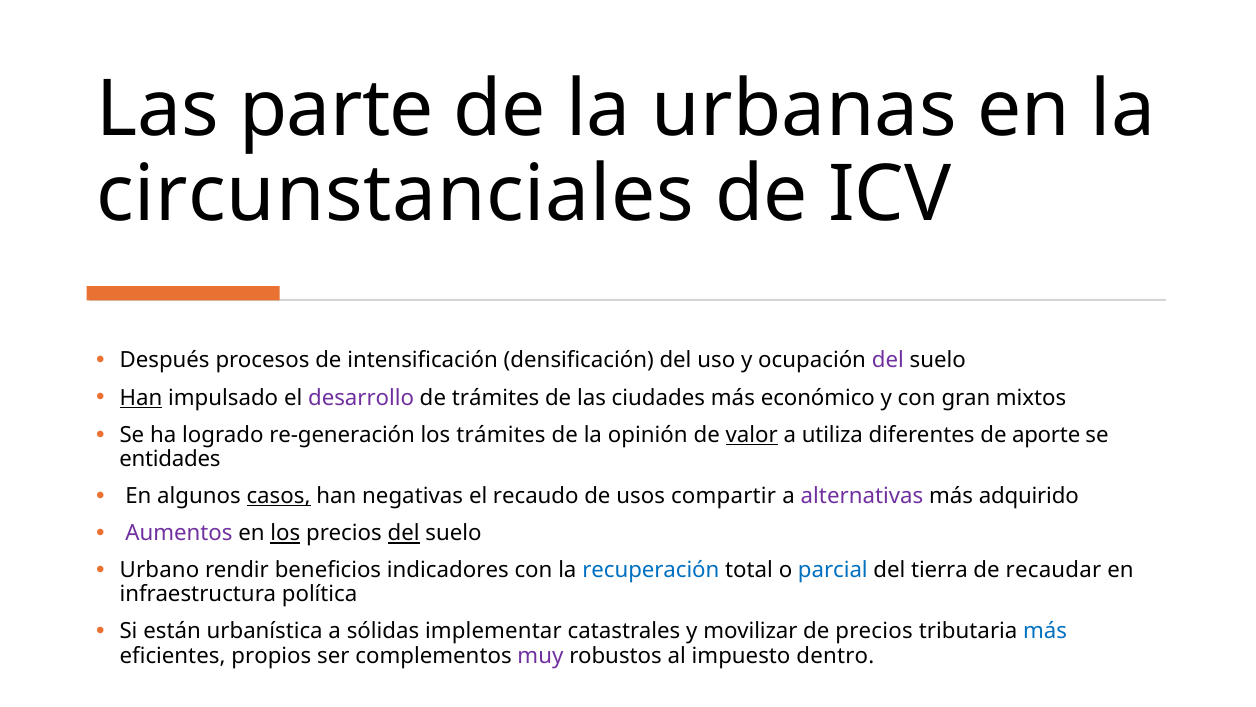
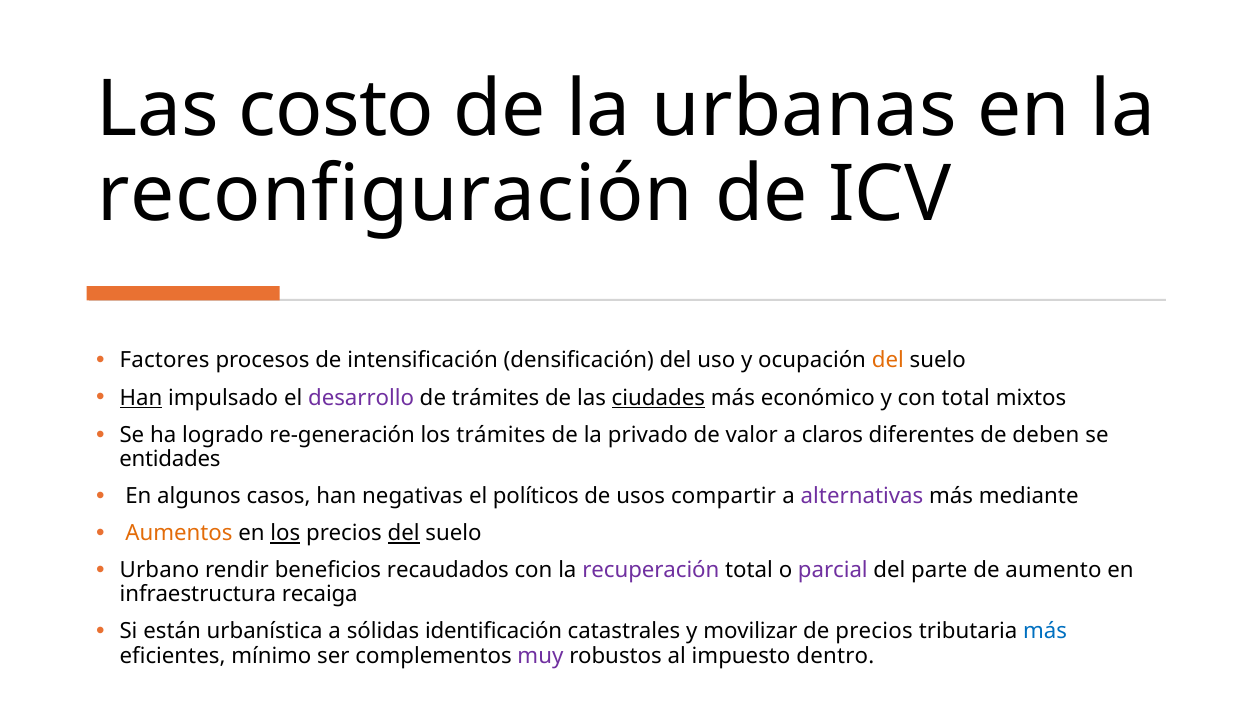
parte: parte -> costo (337, 109)
circunstanciales: circunstanciales -> reconfiguración (395, 194)
Después: Después -> Factores (165, 360)
del colour: purple -> orange (888, 360)
ciudades underline: none -> present (658, 397)
con gran: gran -> total (966, 397)
opinión: opinión -> privado (648, 435)
valor underline: present -> none (752, 435)
utiliza: utiliza -> claros (832, 435)
aporte: aporte -> deben (1046, 435)
casos underline: present -> none (279, 496)
recaudo: recaudo -> políticos (536, 496)
adquirido: adquirido -> mediante (1029, 496)
Aumentos colour: purple -> orange (179, 533)
indicadores: indicadores -> recaudados (448, 570)
recuperación colour: blue -> purple (651, 570)
parcial colour: blue -> purple (833, 570)
tierra: tierra -> parte (939, 570)
recaudar: recaudar -> aumento (1053, 570)
política: política -> recaiga (320, 594)
implementar: implementar -> identificación (494, 631)
propios: propios -> mínimo (271, 655)
